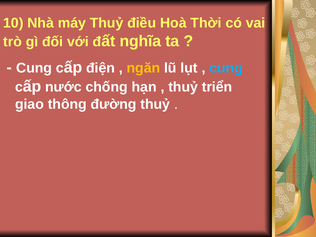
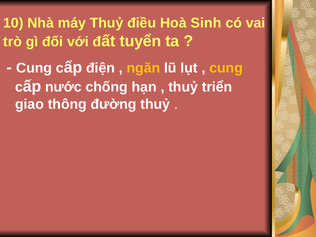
Thời: Thời -> Sinh (206, 23)
nghĩa: nghĩa -> tuyển (140, 41)
cung colour: light blue -> yellow (226, 68)
